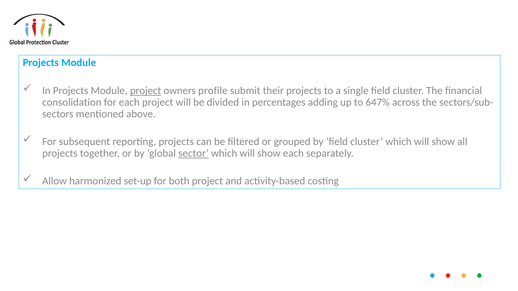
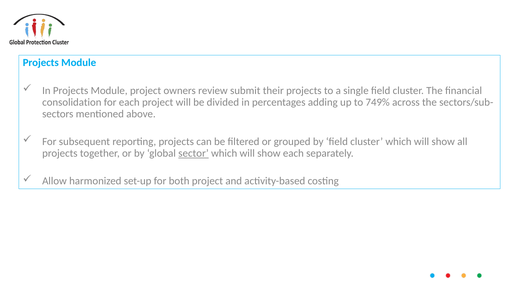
project underline: present -> none (146, 91)
profile: profile -> review (213, 91)
647%: 647% -> 749% (378, 102)
